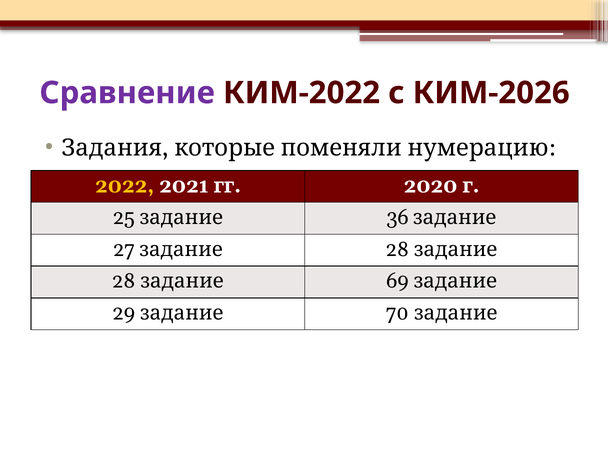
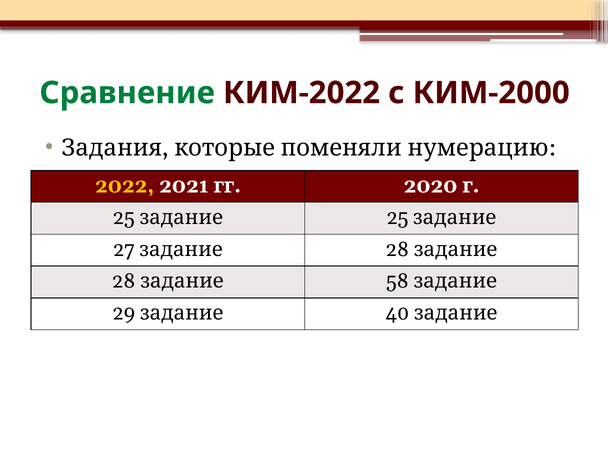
Сравнение colour: purple -> green (127, 93)
КИМ-2026: КИМ-2026 -> КИМ-2000 (491, 93)
задание 36: 36 -> 25 (397, 218)
69: 69 -> 58 (397, 281)
70: 70 -> 40 (397, 313)
